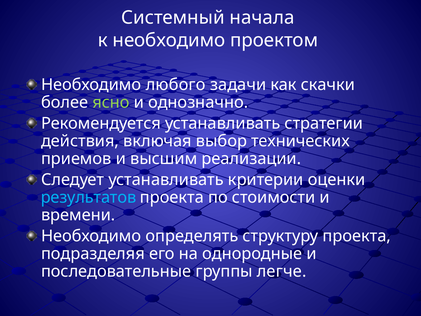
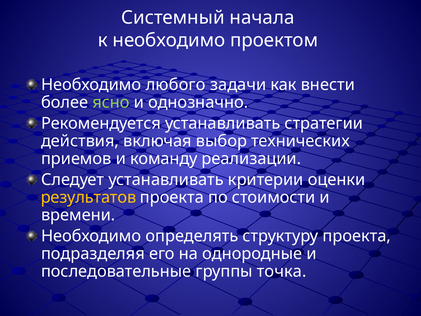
скачки: скачки -> внести (328, 85)
высшим: высшим -> команду (164, 159)
результатов colour: light blue -> yellow (88, 197)
легче: легче -> точка (282, 271)
